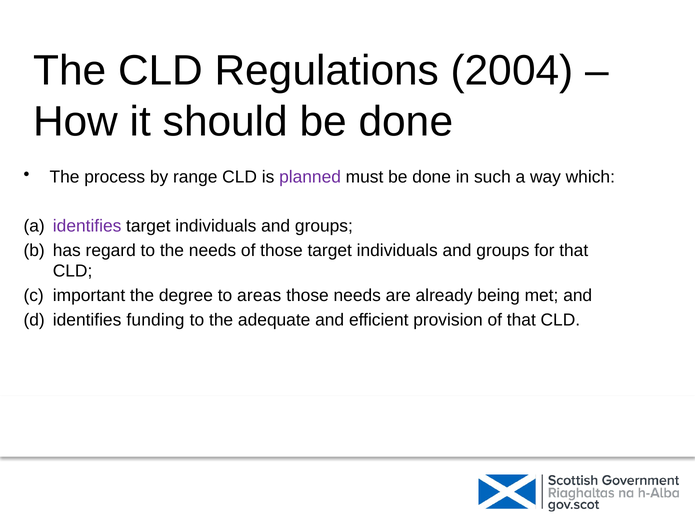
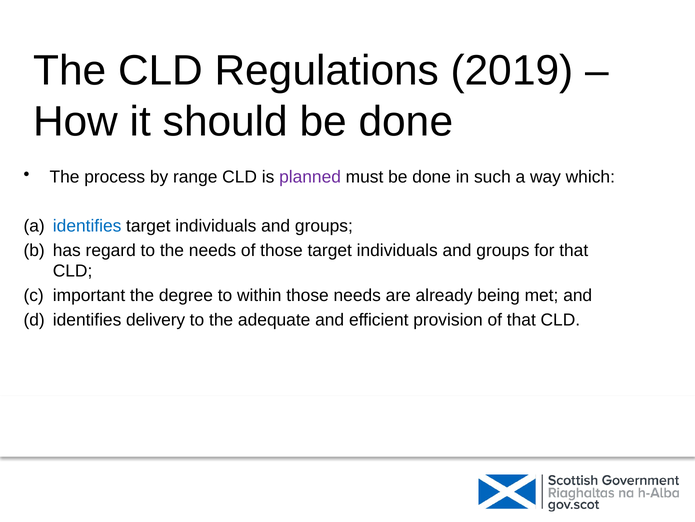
2004: 2004 -> 2019 (512, 71)
identifies colour: purple -> blue (87, 226)
areas: areas -> within (259, 295)
funding: funding -> delivery (156, 319)
